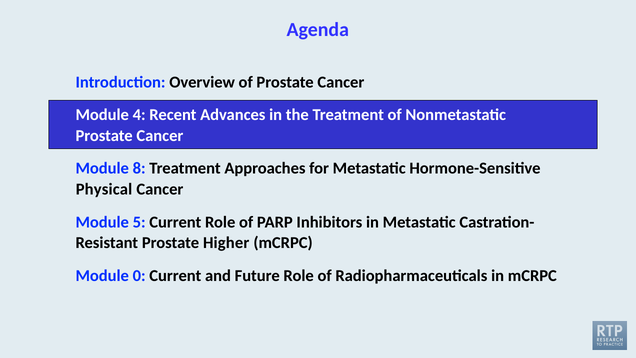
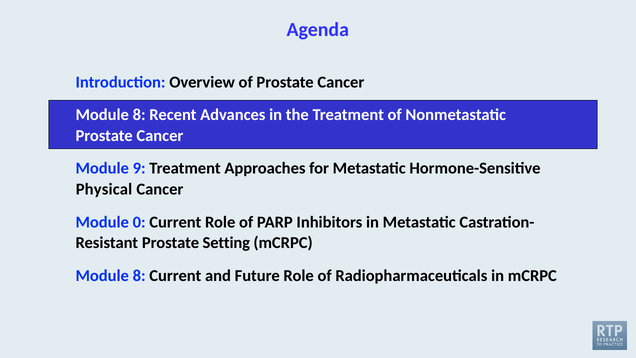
4: 4 -> 8 (139, 115)
8: 8 -> 9 (139, 168)
5: 5 -> 0 (139, 222)
Higher: Higher -> Setting (226, 243)
0: 0 -> 8 (139, 276)
